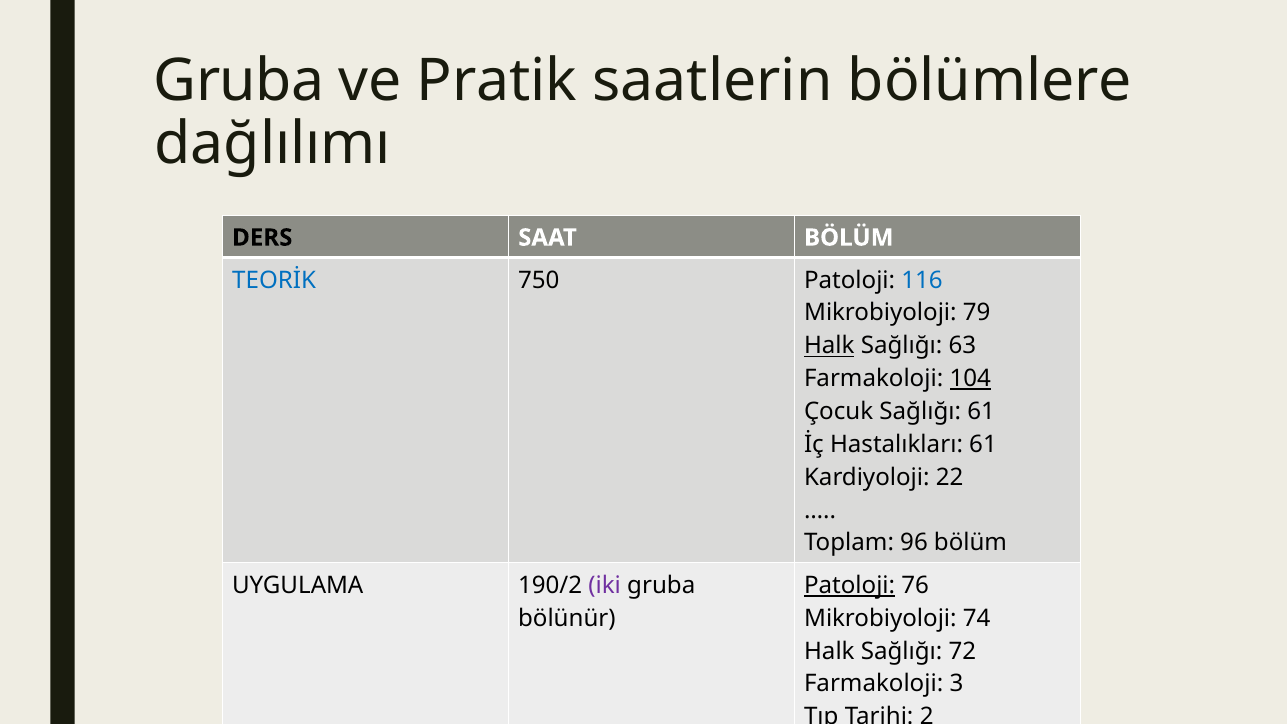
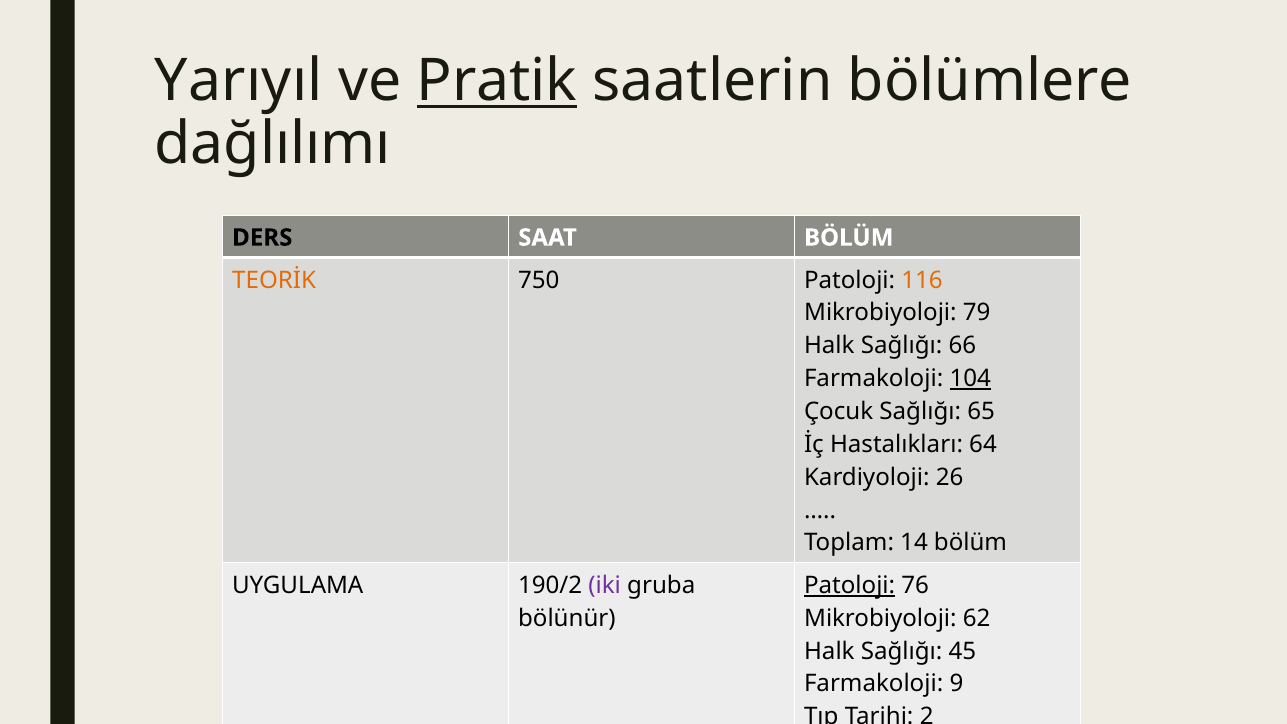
Gruba: Gruba -> Yarıyıl (239, 81)
Pratik underline: none -> present (497, 81)
TEORİK colour: blue -> orange (274, 280)
116 colour: blue -> orange (922, 280)
Halk underline: present -> none (829, 346)
63: 63 -> 66 (962, 346)
Sağlığı 61: 61 -> 65 (981, 411)
Hastalıkları 61: 61 -> 64 (983, 444)
22: 22 -> 26 (950, 477)
96: 96 -> 14 (914, 543)
74: 74 -> 62 (977, 618)
72: 72 -> 45 (962, 651)
3: 3 -> 9 (956, 684)
